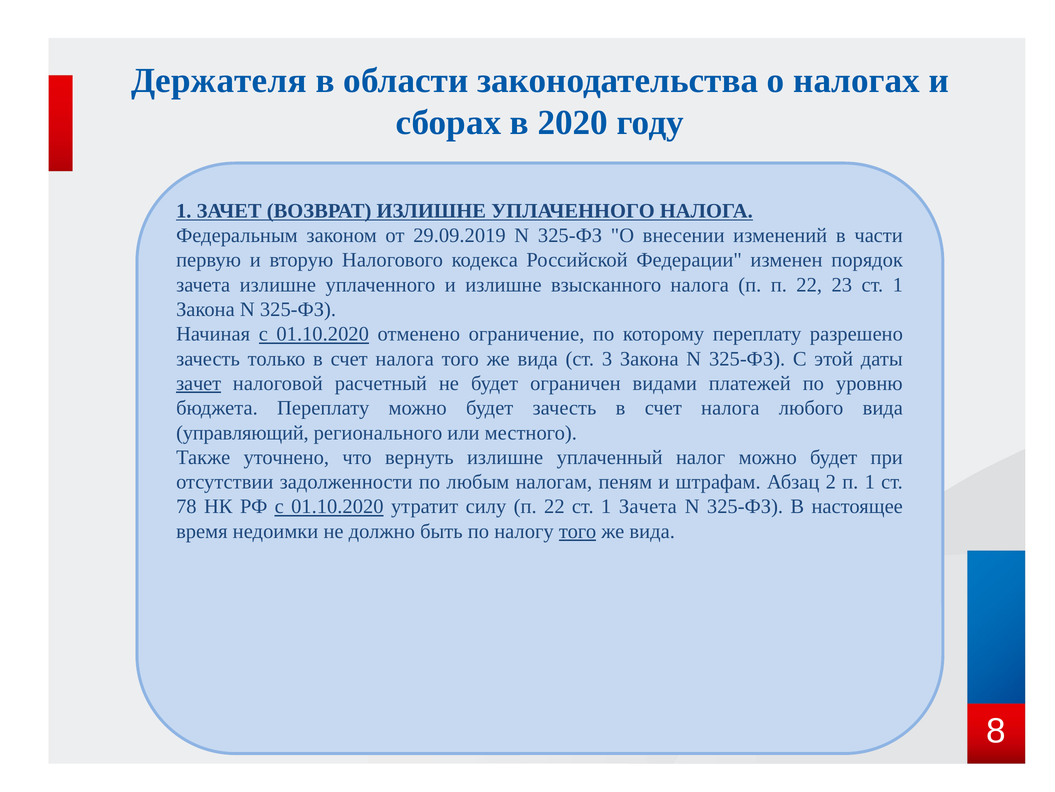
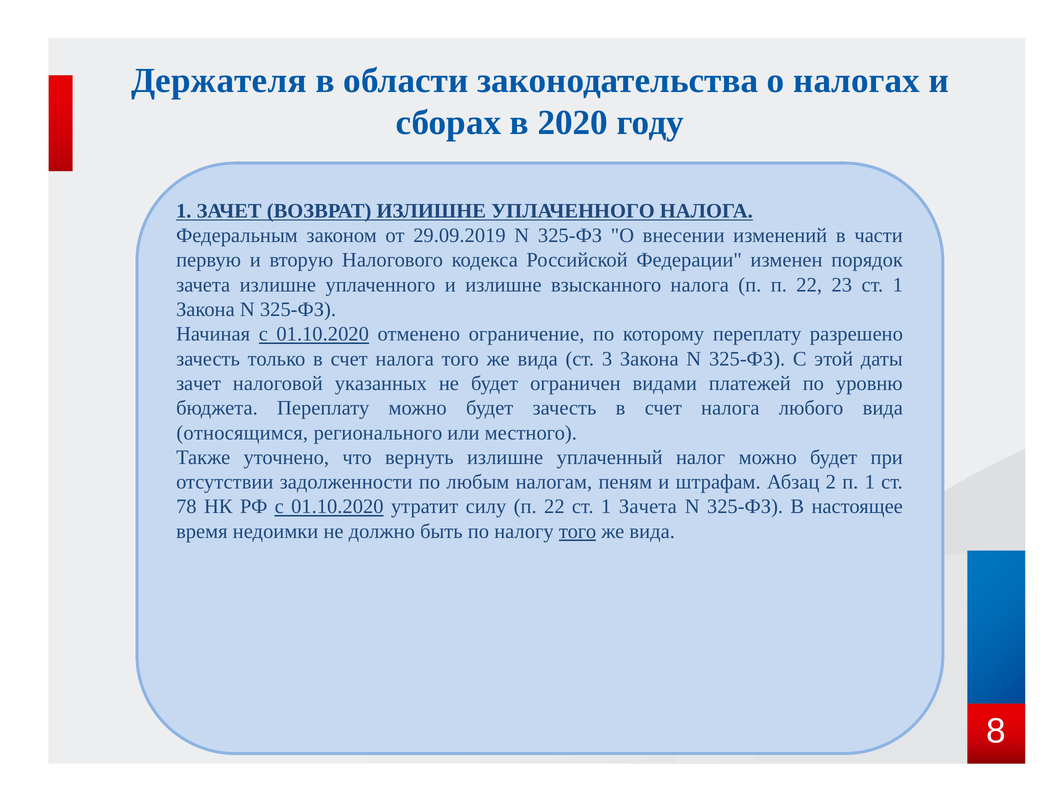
зачет underline: present -> none (199, 383)
расчетный: расчетный -> указанных (381, 383)
управляющий: управляющий -> относящимся (242, 432)
